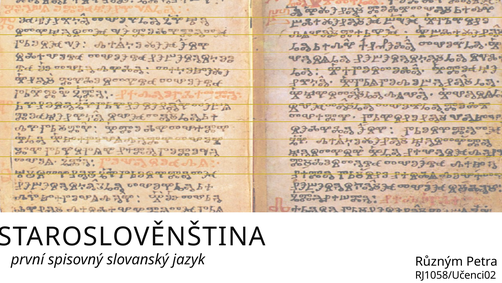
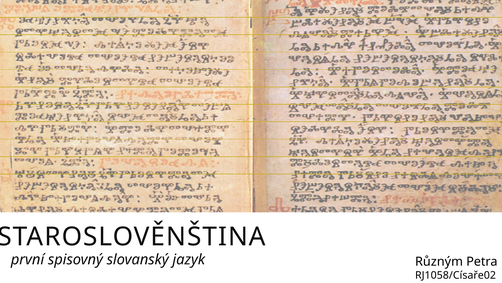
RJ1058/Učenci02: RJ1058/Učenci02 -> RJ1058/Císaře02 (456, 275)
